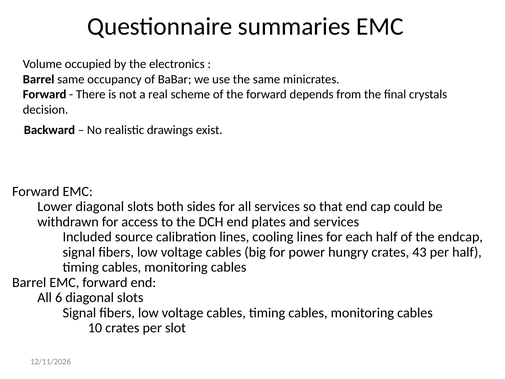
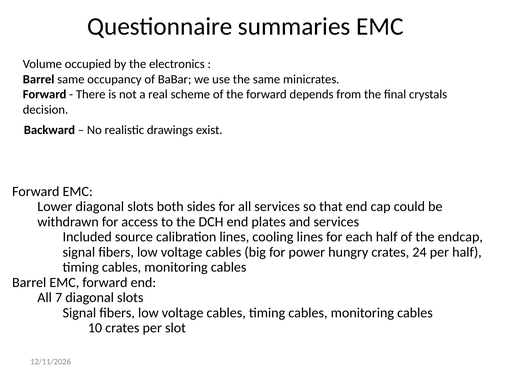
43: 43 -> 24 (419, 252)
6: 6 -> 7 (59, 297)
